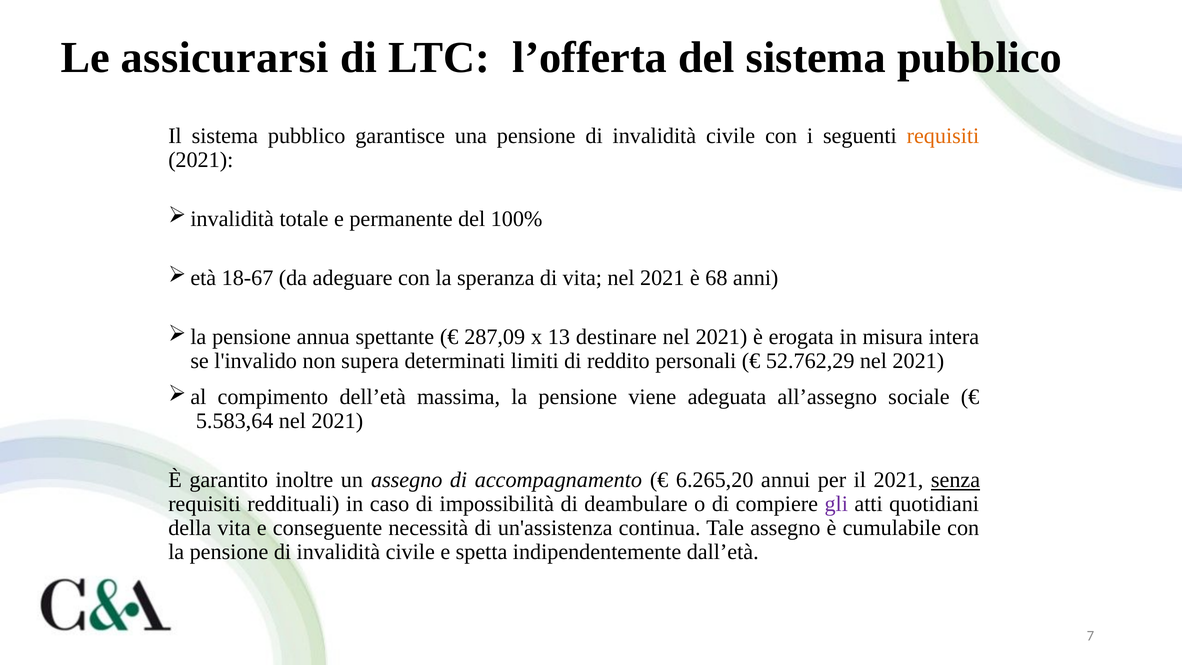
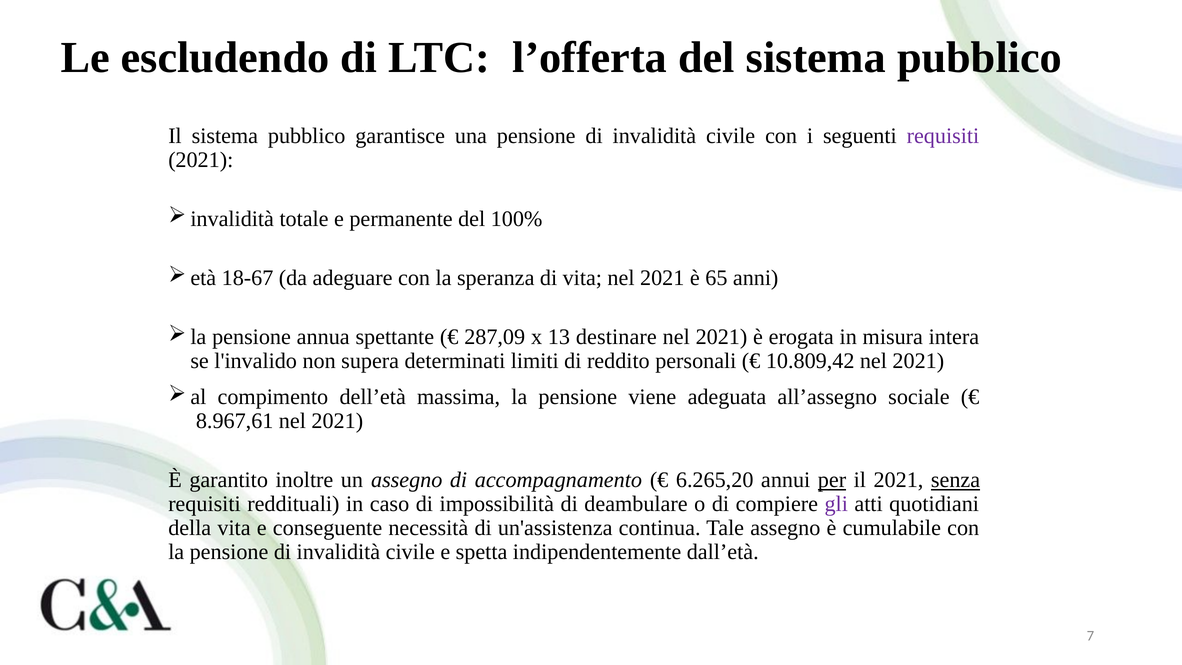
assicurarsi: assicurarsi -> escludendo (225, 57)
requisiti colour: orange -> purple (943, 136)
68: 68 -> 65 (716, 278)
52.762,29: 52.762,29 -> 10.809,42 (810, 361)
5.583,64: 5.583,64 -> 8.967,61 (235, 421)
per underline: none -> present (832, 480)
